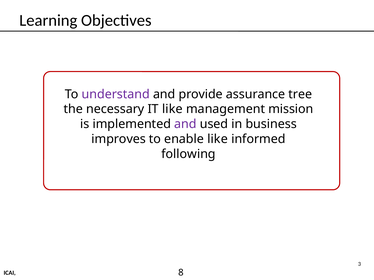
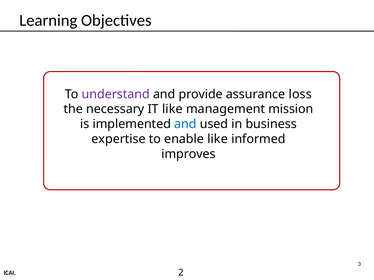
tree: tree -> loss (300, 94)
and colour: purple -> blue (185, 124)
improves: improves -> expertise (119, 139)
following: following -> improves (189, 154)
8: 8 -> 2 (181, 273)
